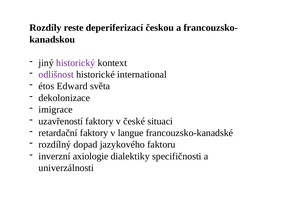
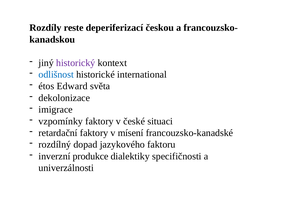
odlišnost colour: purple -> blue (56, 75)
uzavřeností: uzavřeností -> vzpomínky (61, 122)
langue: langue -> mísení (131, 133)
axiologie: axiologie -> produkce (91, 157)
